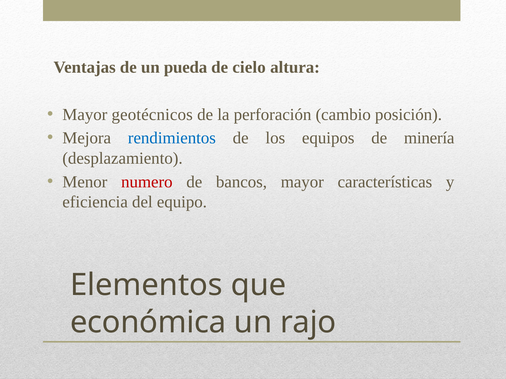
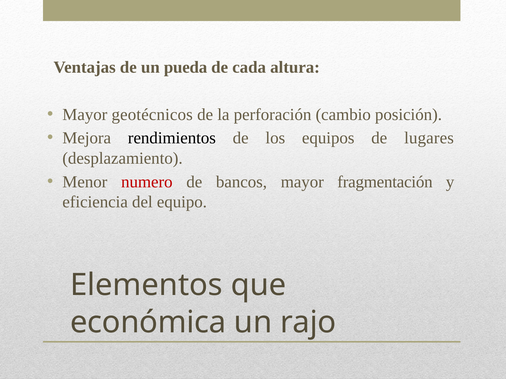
cielo: cielo -> cada (249, 67)
rendimientos colour: blue -> black (172, 138)
minería: minería -> lugares (429, 138)
características: características -> fragmentación (385, 182)
